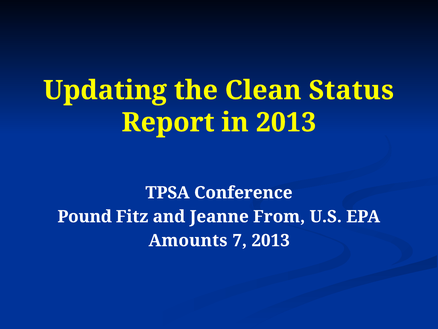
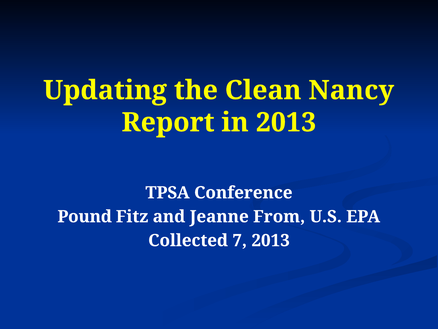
Status: Status -> Nancy (351, 90)
Amounts: Amounts -> Collected (188, 240)
